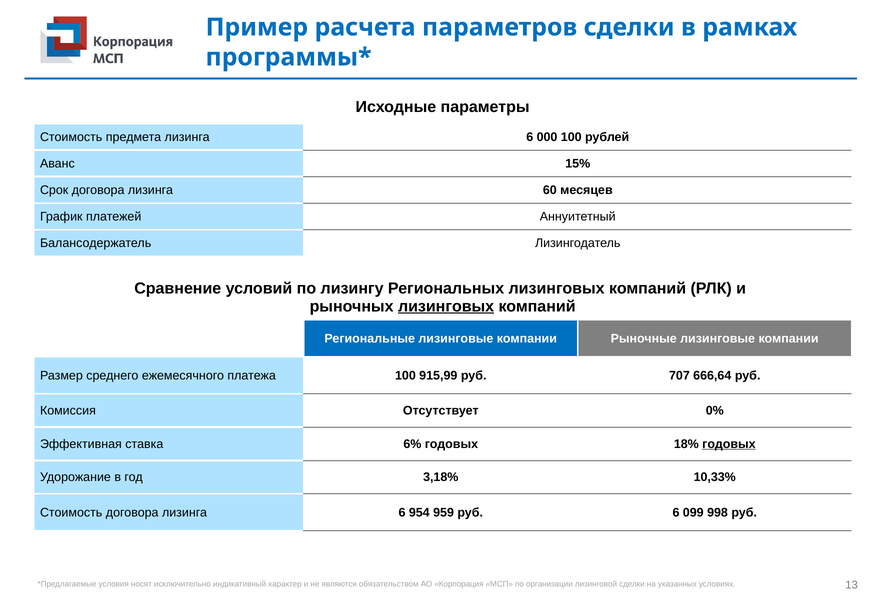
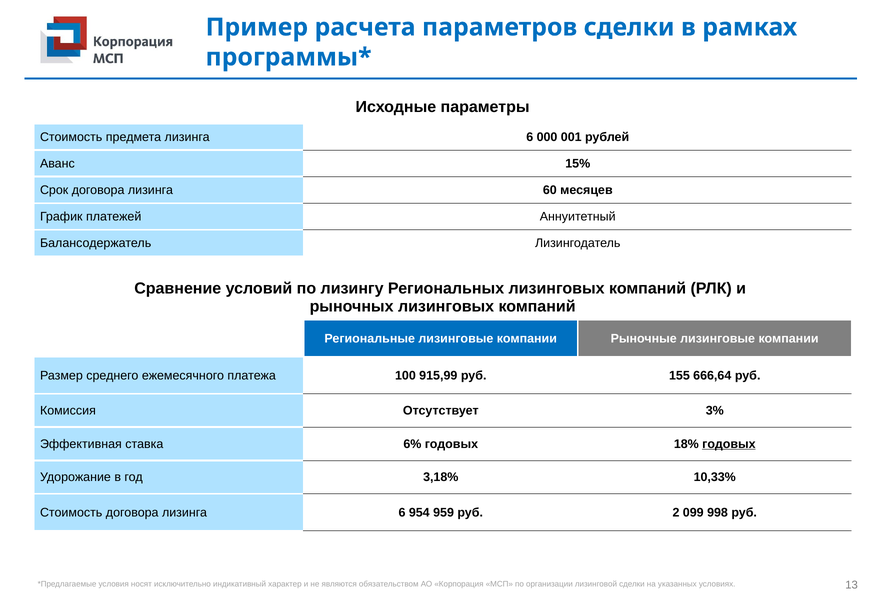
000 100: 100 -> 001 (571, 137)
лизинговых underline: present -> none (446, 306)
707: 707 -> 155 (679, 375)
0%: 0% -> 3% (715, 411)
руб 6: 6 -> 2 (676, 512)
